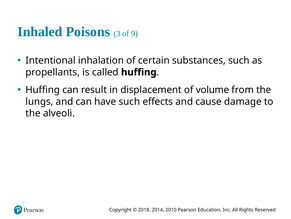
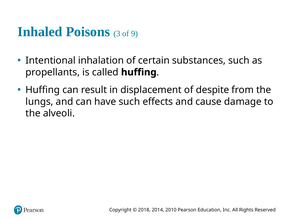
volume: volume -> despite (213, 90)
